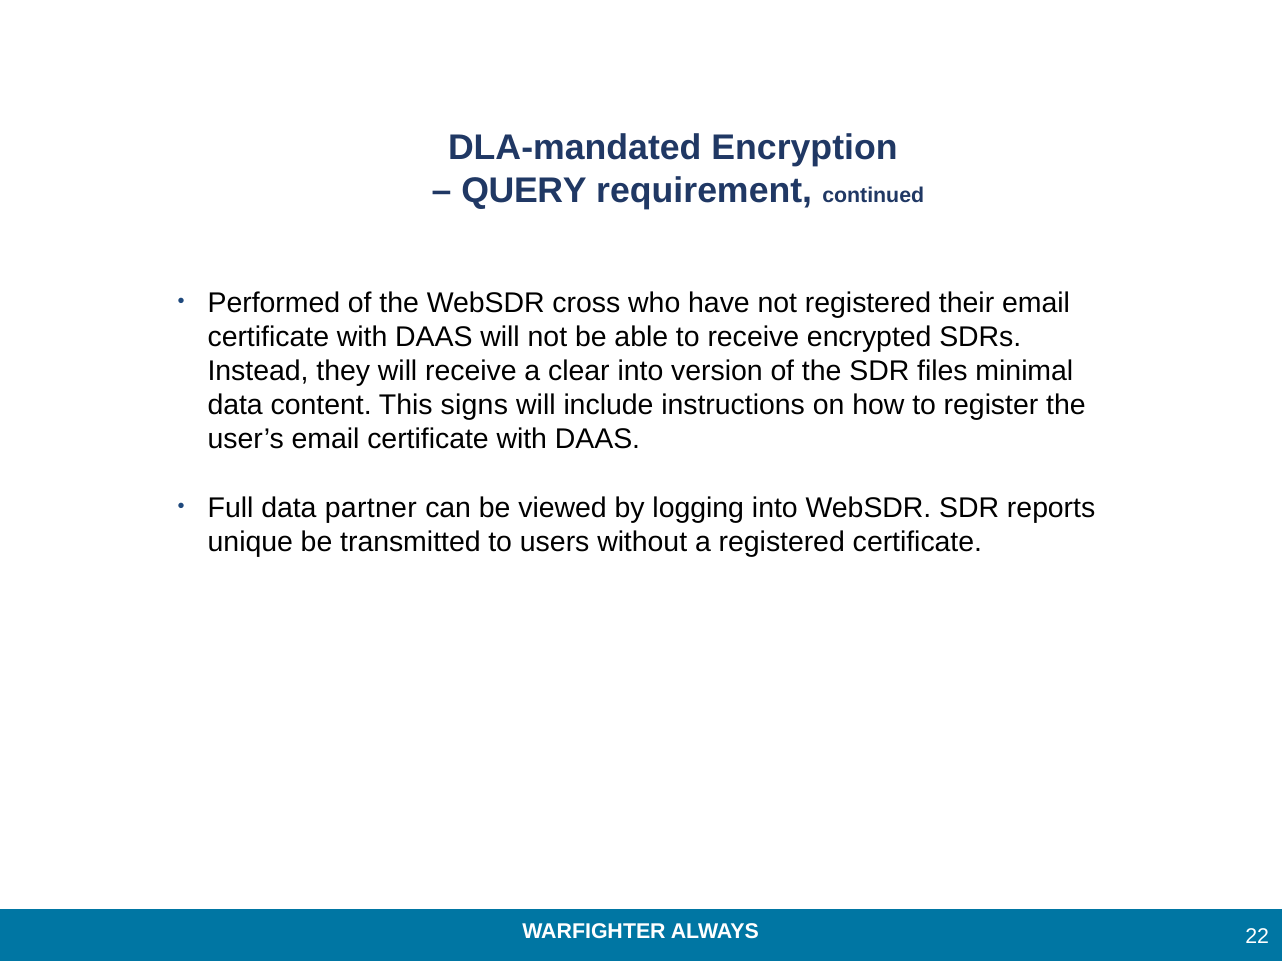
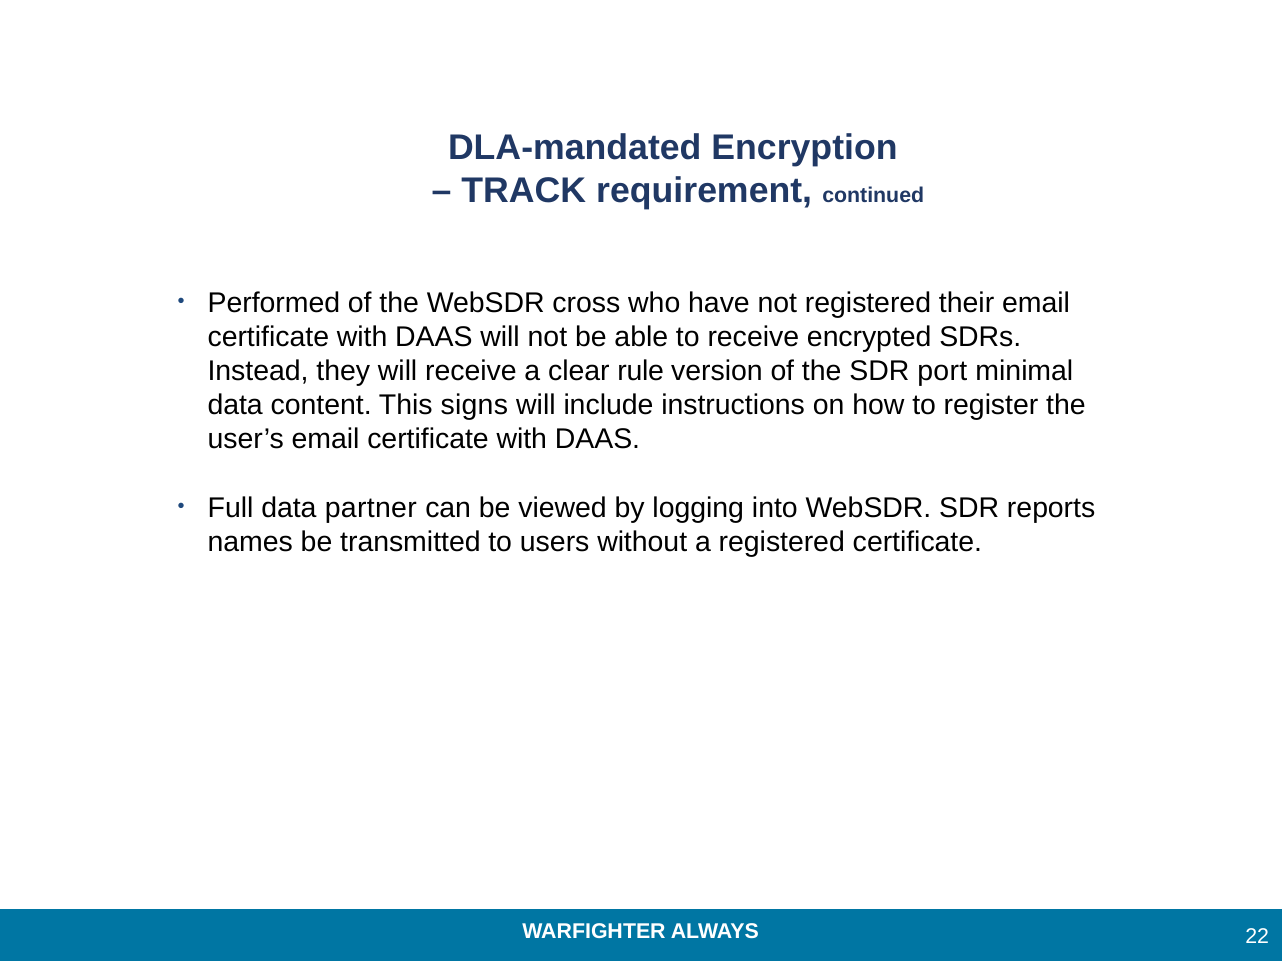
QUERY: QUERY -> TRACK (524, 190)
clear into: into -> rule (641, 371)
files: files -> port (942, 371)
unique: unique -> names (250, 542)
